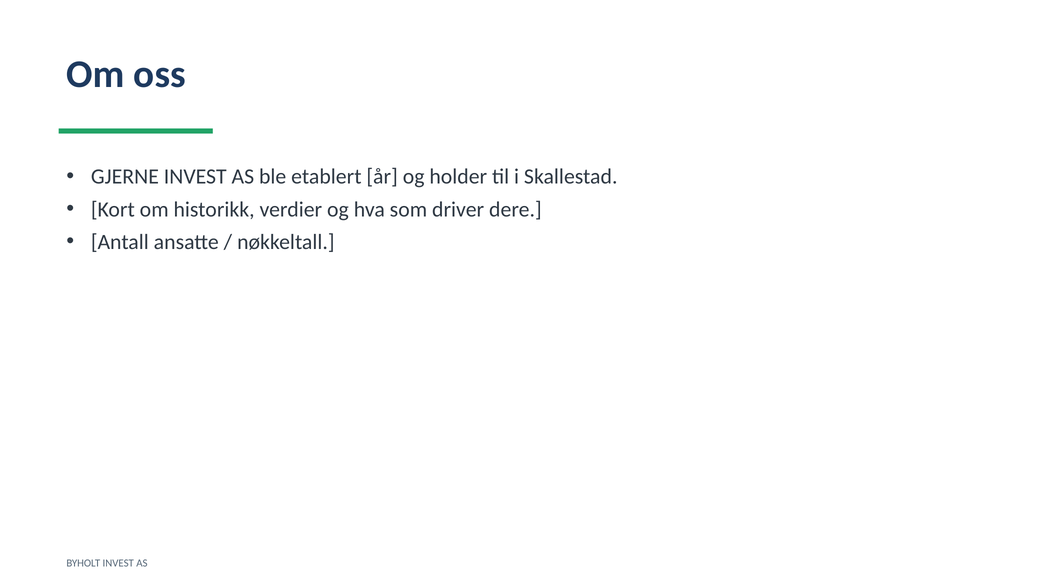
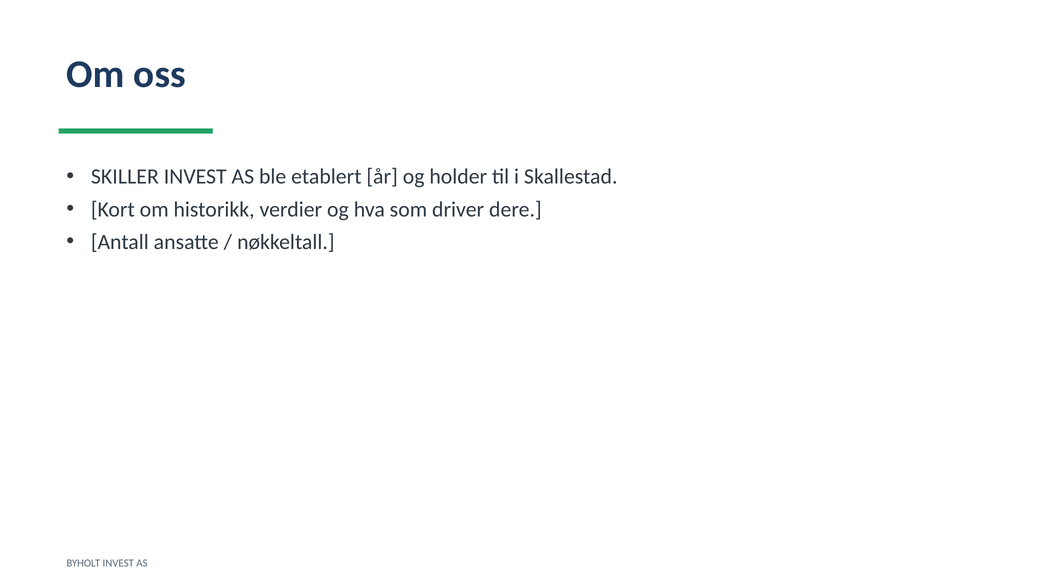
GJERNE: GJERNE -> SKILLER (125, 177)
